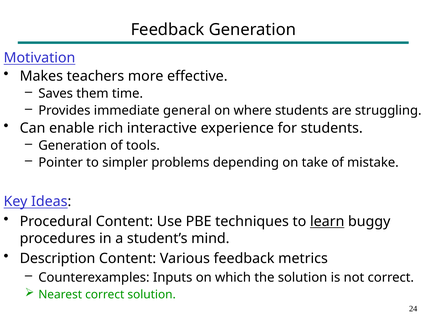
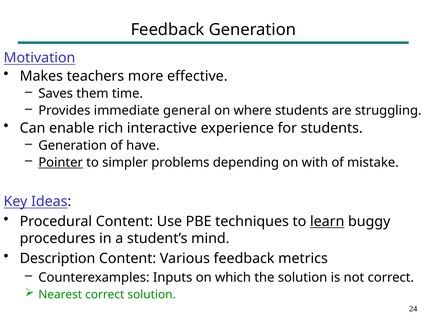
tools: tools -> have (143, 146)
Pointer underline: none -> present (61, 163)
take: take -> with (315, 163)
